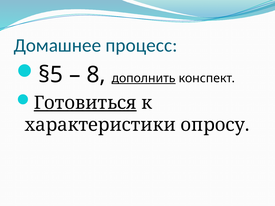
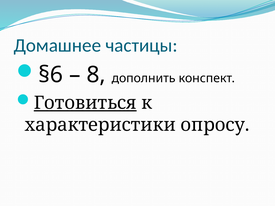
процесс: процесс -> частицы (141, 45)
§5: §5 -> §6 (51, 75)
дополнить underline: present -> none (144, 78)
